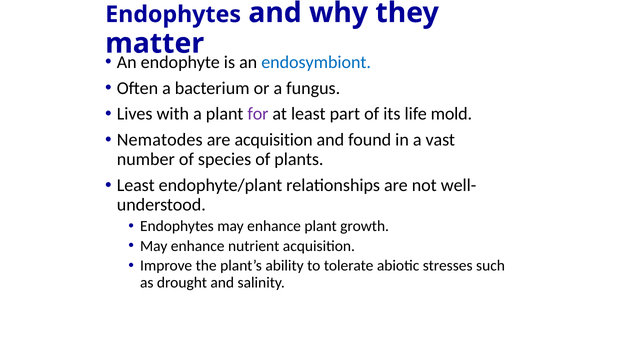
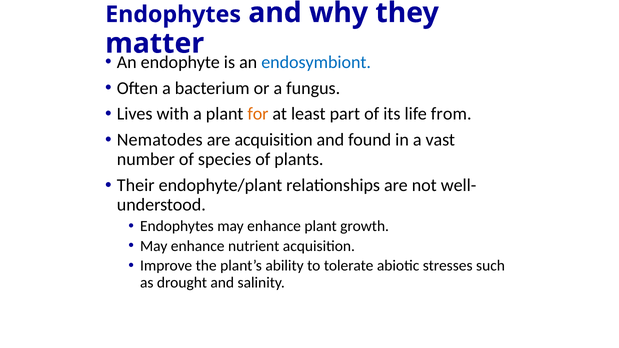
for colour: purple -> orange (258, 114)
mold: mold -> from (451, 114)
Least: Least -> Their (136, 185)
